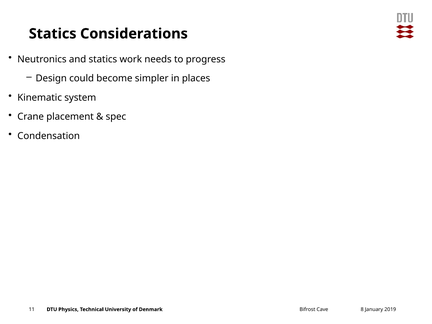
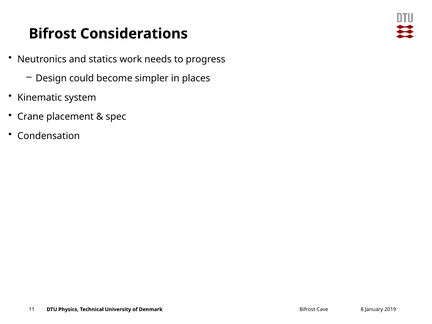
Statics: Statics -> Bifrost (53, 34)
